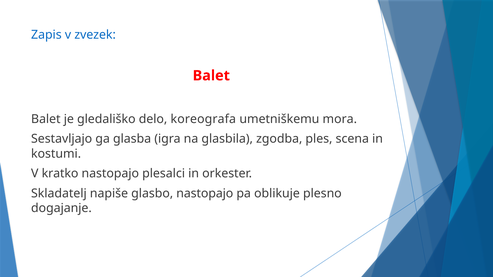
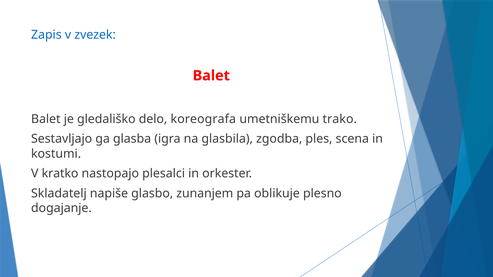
mora: mora -> trako (340, 119)
glasbo nastopajo: nastopajo -> zunanjem (205, 194)
